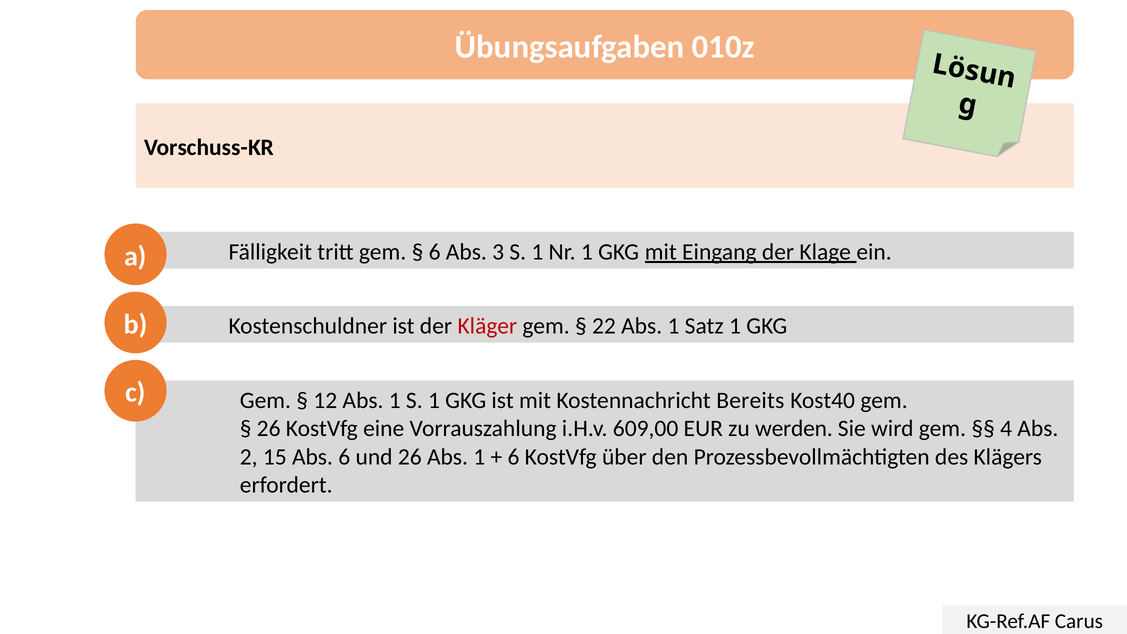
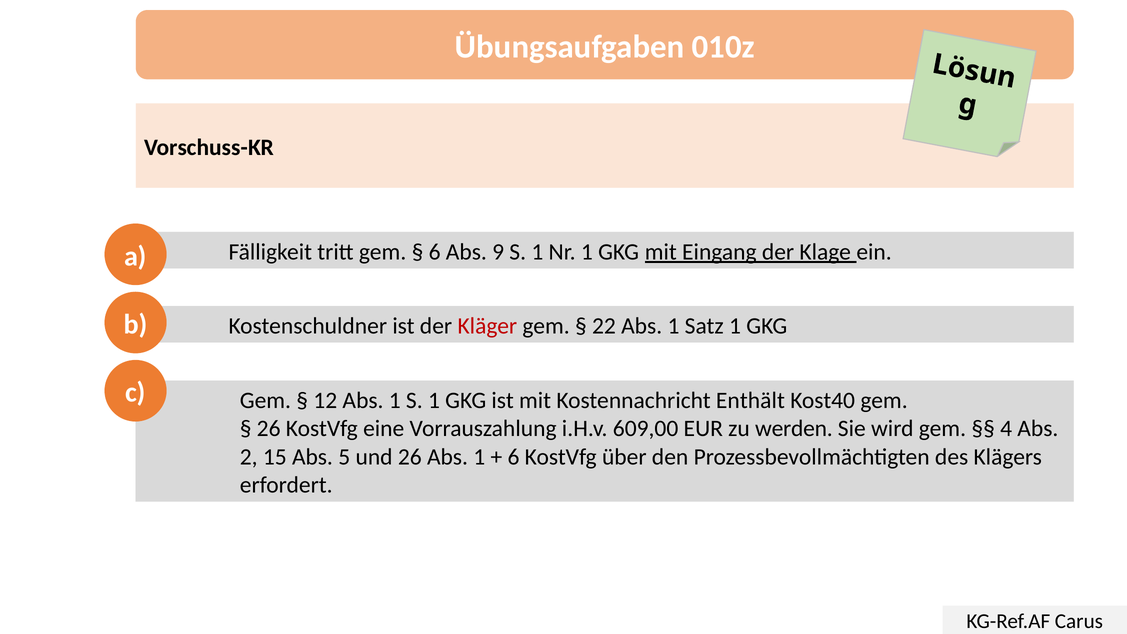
3: 3 -> 9 (498, 252)
Bereits: Bereits -> Enthält (750, 400)
Abs 6: 6 -> 5 (344, 457)
